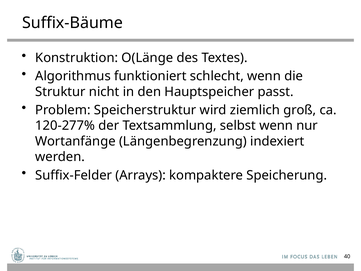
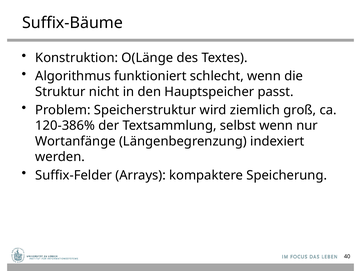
120-277%: 120-277% -> 120-386% (65, 126)
